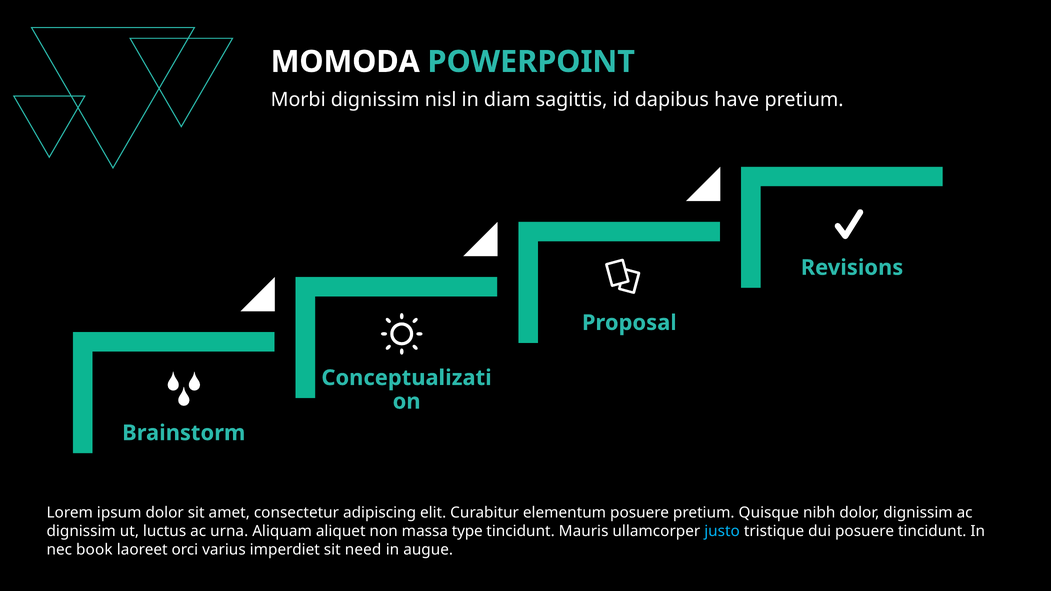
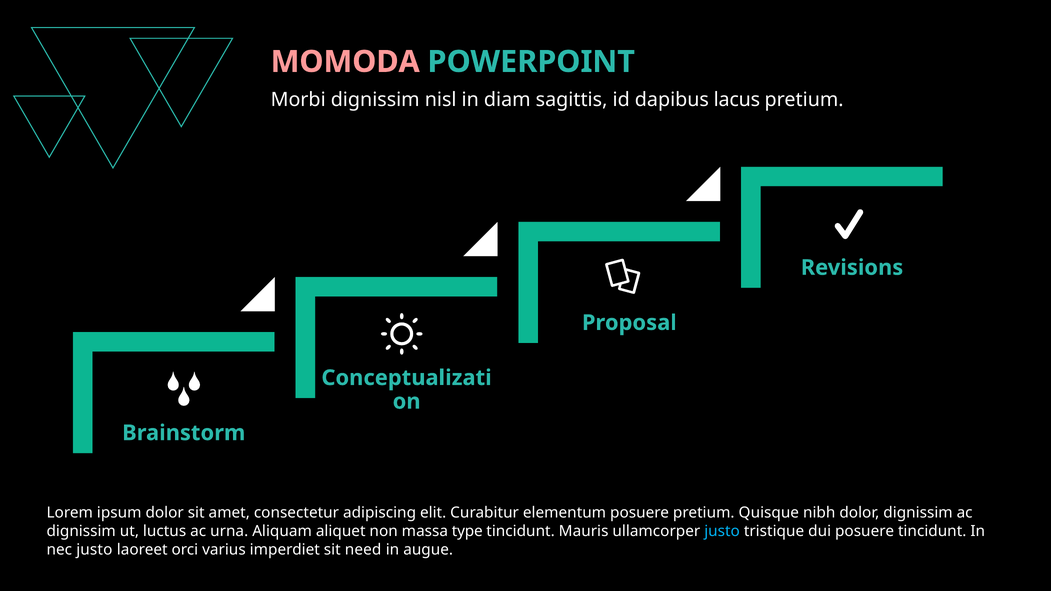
MOMODA colour: white -> pink (345, 62)
have: have -> lacus (737, 100)
nec book: book -> justo (94, 550)
